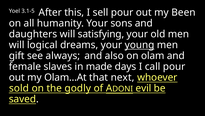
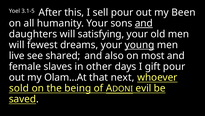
and underline: none -> present (144, 23)
logical: logical -> fewest (42, 45)
gift: gift -> live (17, 55)
always: always -> shared (63, 55)
olam: olam -> most (153, 55)
made: made -> other (99, 66)
call: call -> gift (153, 66)
godly: godly -> being (78, 88)
